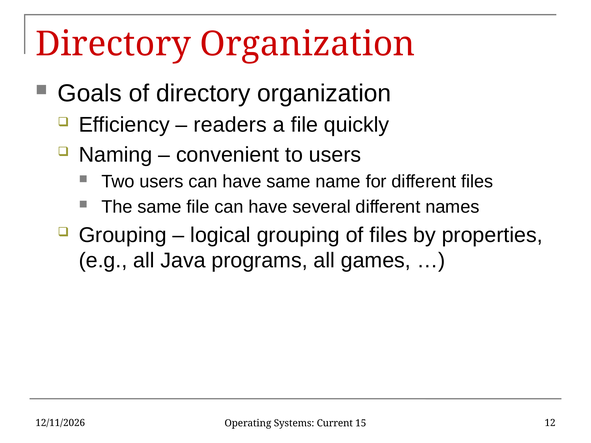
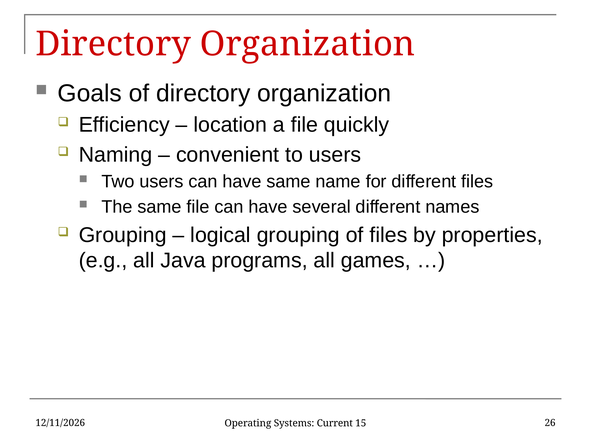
readers: readers -> location (230, 125)
12: 12 -> 26 (550, 423)
